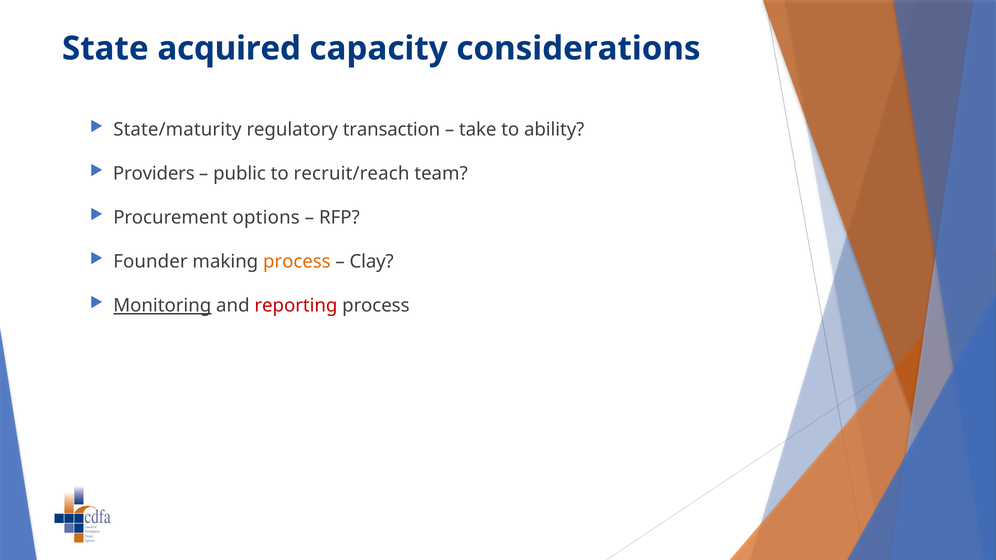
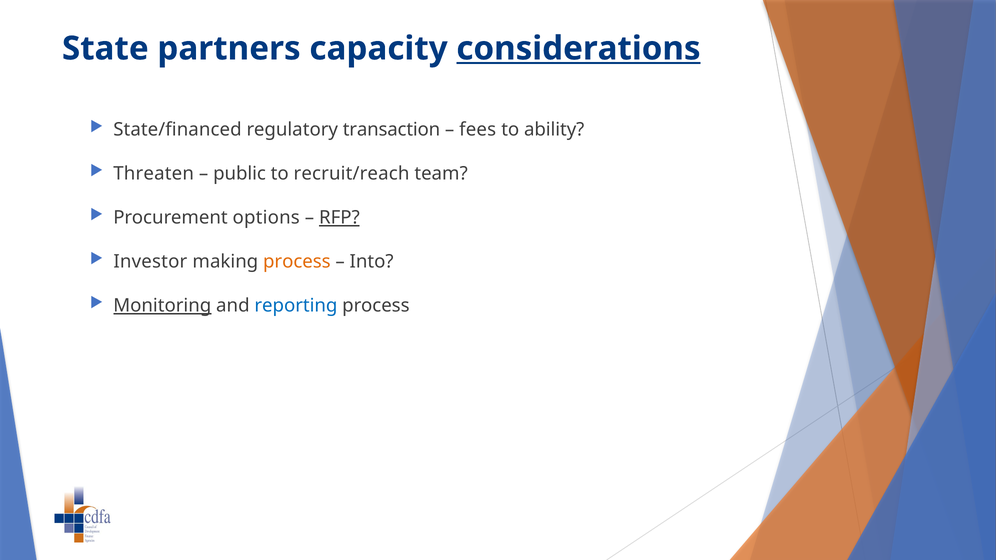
acquired: acquired -> partners (229, 49)
considerations underline: none -> present (578, 49)
State/maturity: State/maturity -> State/financed (177, 130)
take: take -> fees (478, 130)
Providers: Providers -> Threaten (154, 174)
RFP underline: none -> present (339, 218)
Founder: Founder -> Investor (150, 262)
Clay: Clay -> Into (372, 262)
reporting colour: red -> blue (296, 306)
